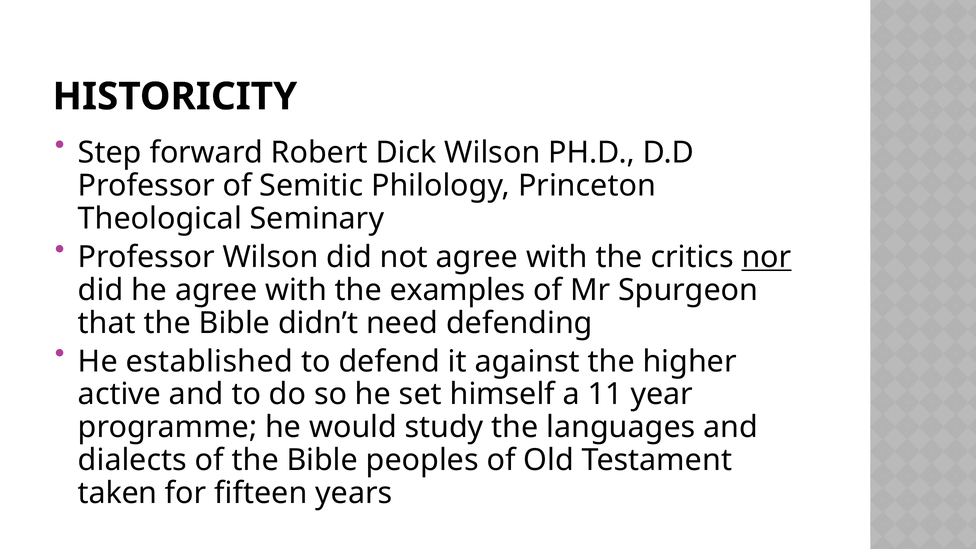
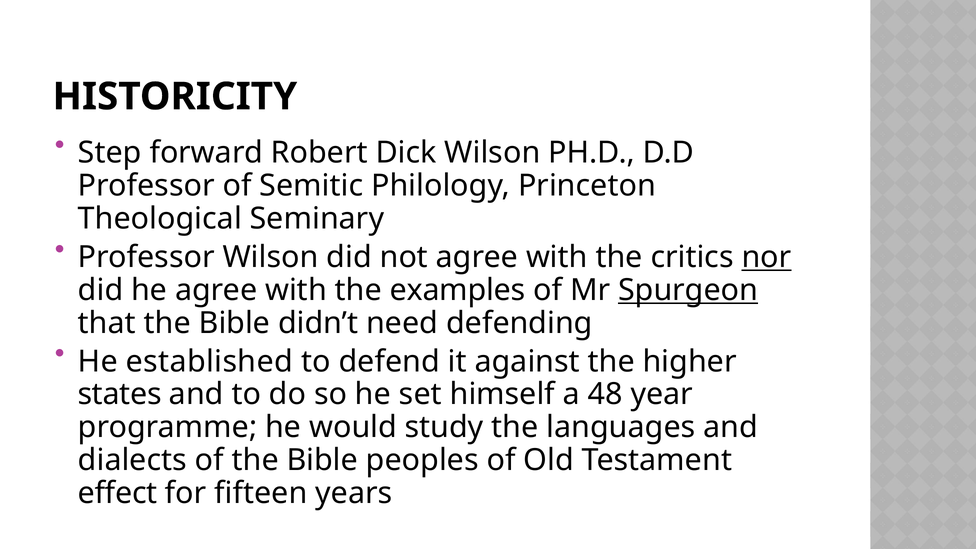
Spurgeon underline: none -> present (688, 290)
active: active -> states (120, 394)
11: 11 -> 48 (605, 394)
taken: taken -> effect (118, 493)
